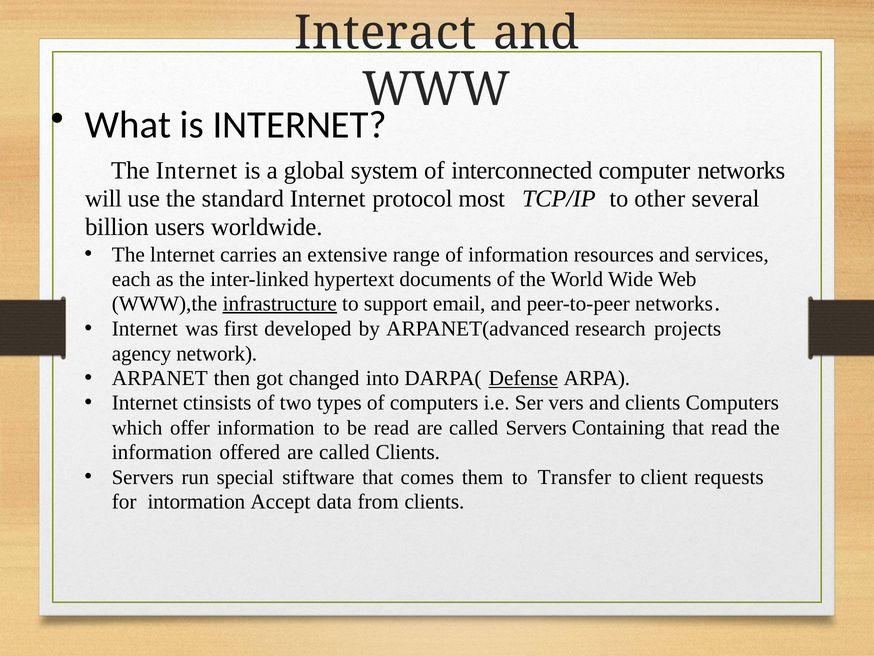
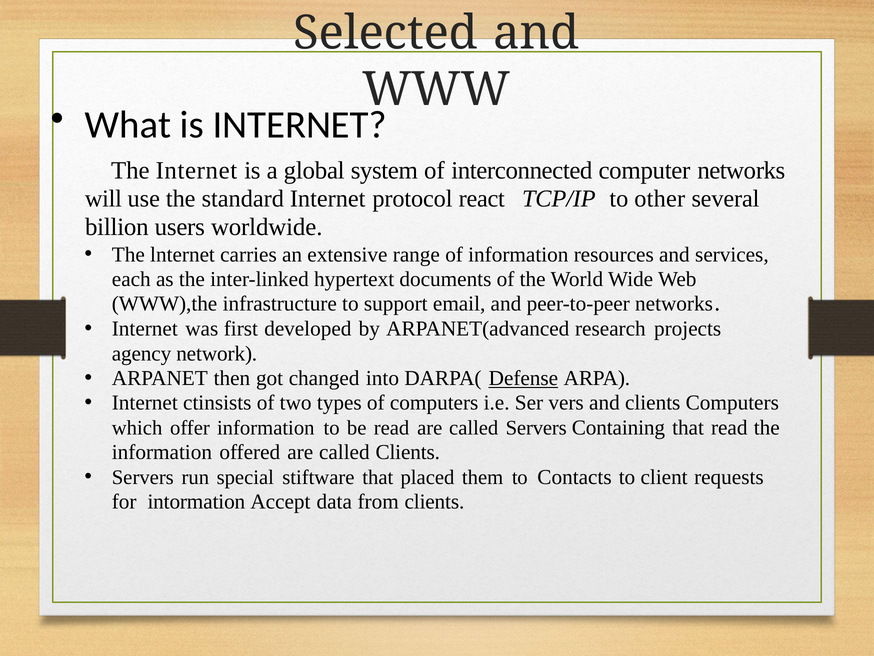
Interact: Interact -> Selected (386, 33)
most: most -> react (482, 199)
infrastructure underline: present -> none (280, 303)
comes: comes -> placed (427, 477)
Transfer: Transfer -> Contacts (575, 477)
